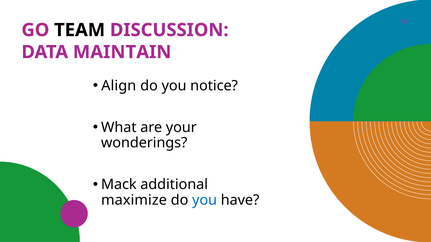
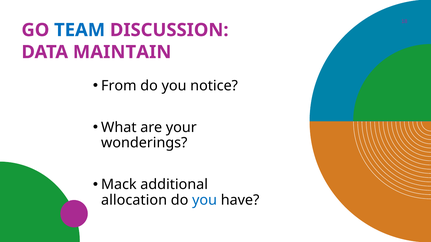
TEAM colour: black -> blue (80, 30)
Align: Align -> From (119, 86)
maximize: maximize -> allocation (134, 200)
